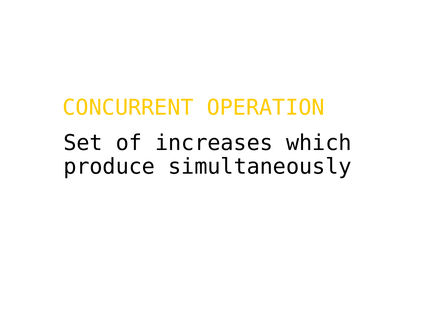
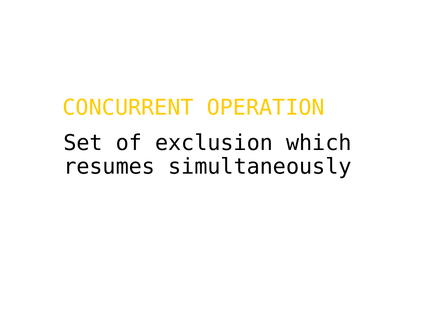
increases: increases -> exclusion (214, 143)
produce: produce -> resumes (109, 167)
